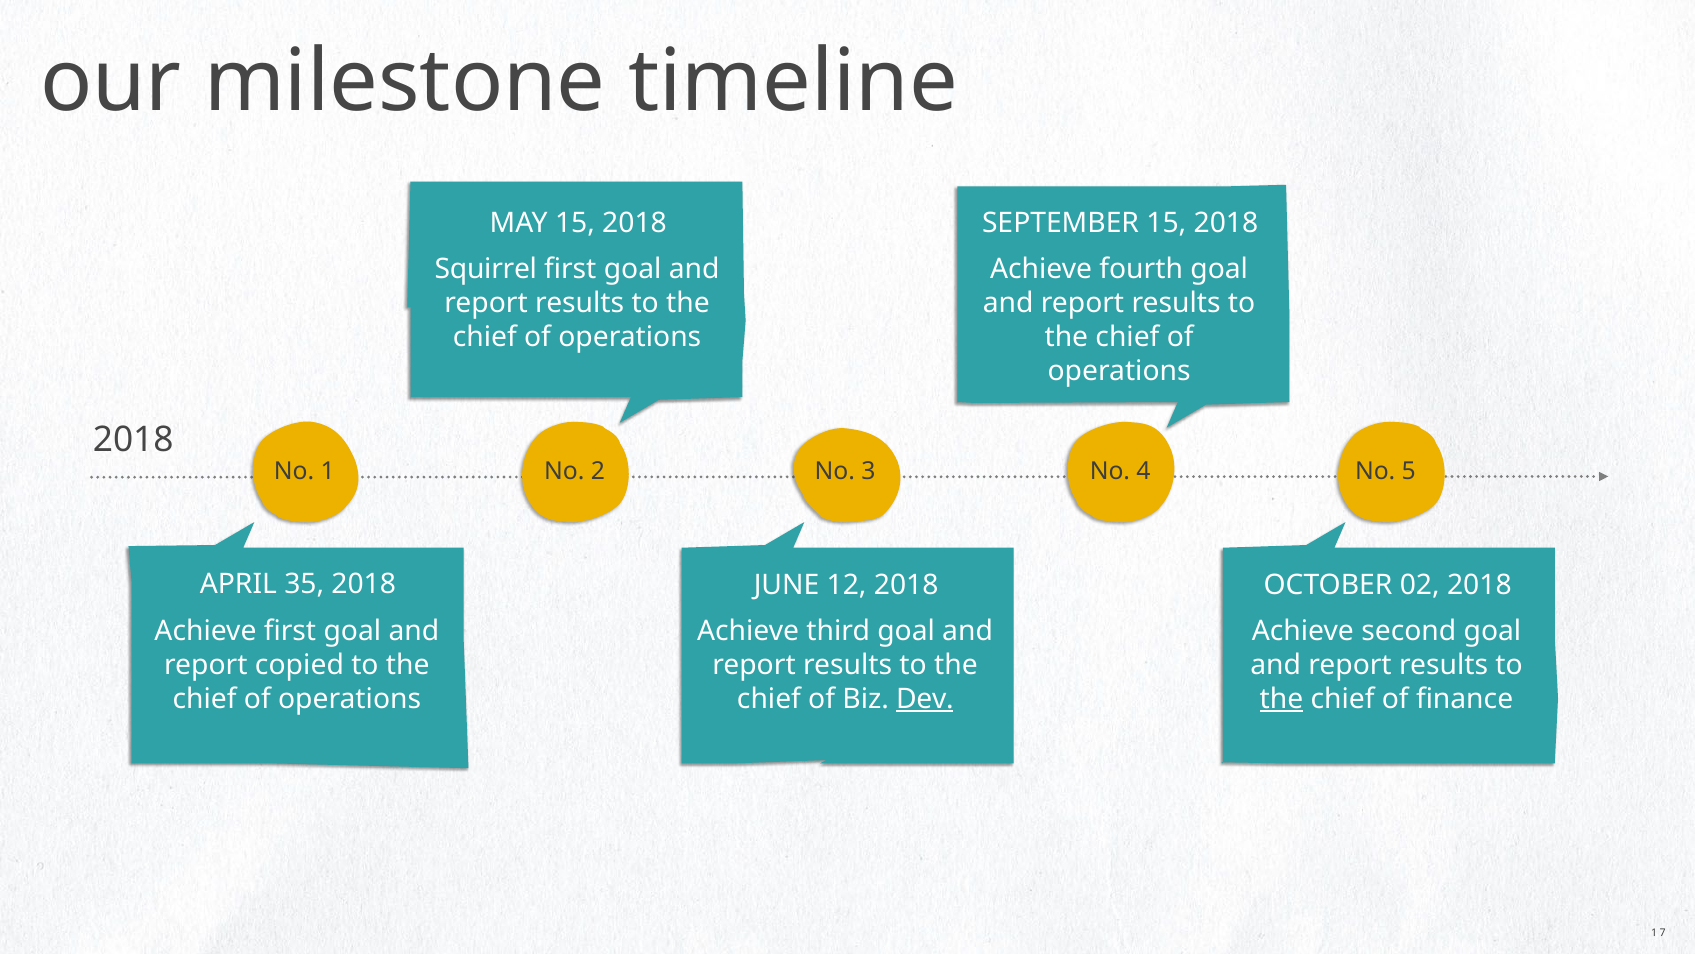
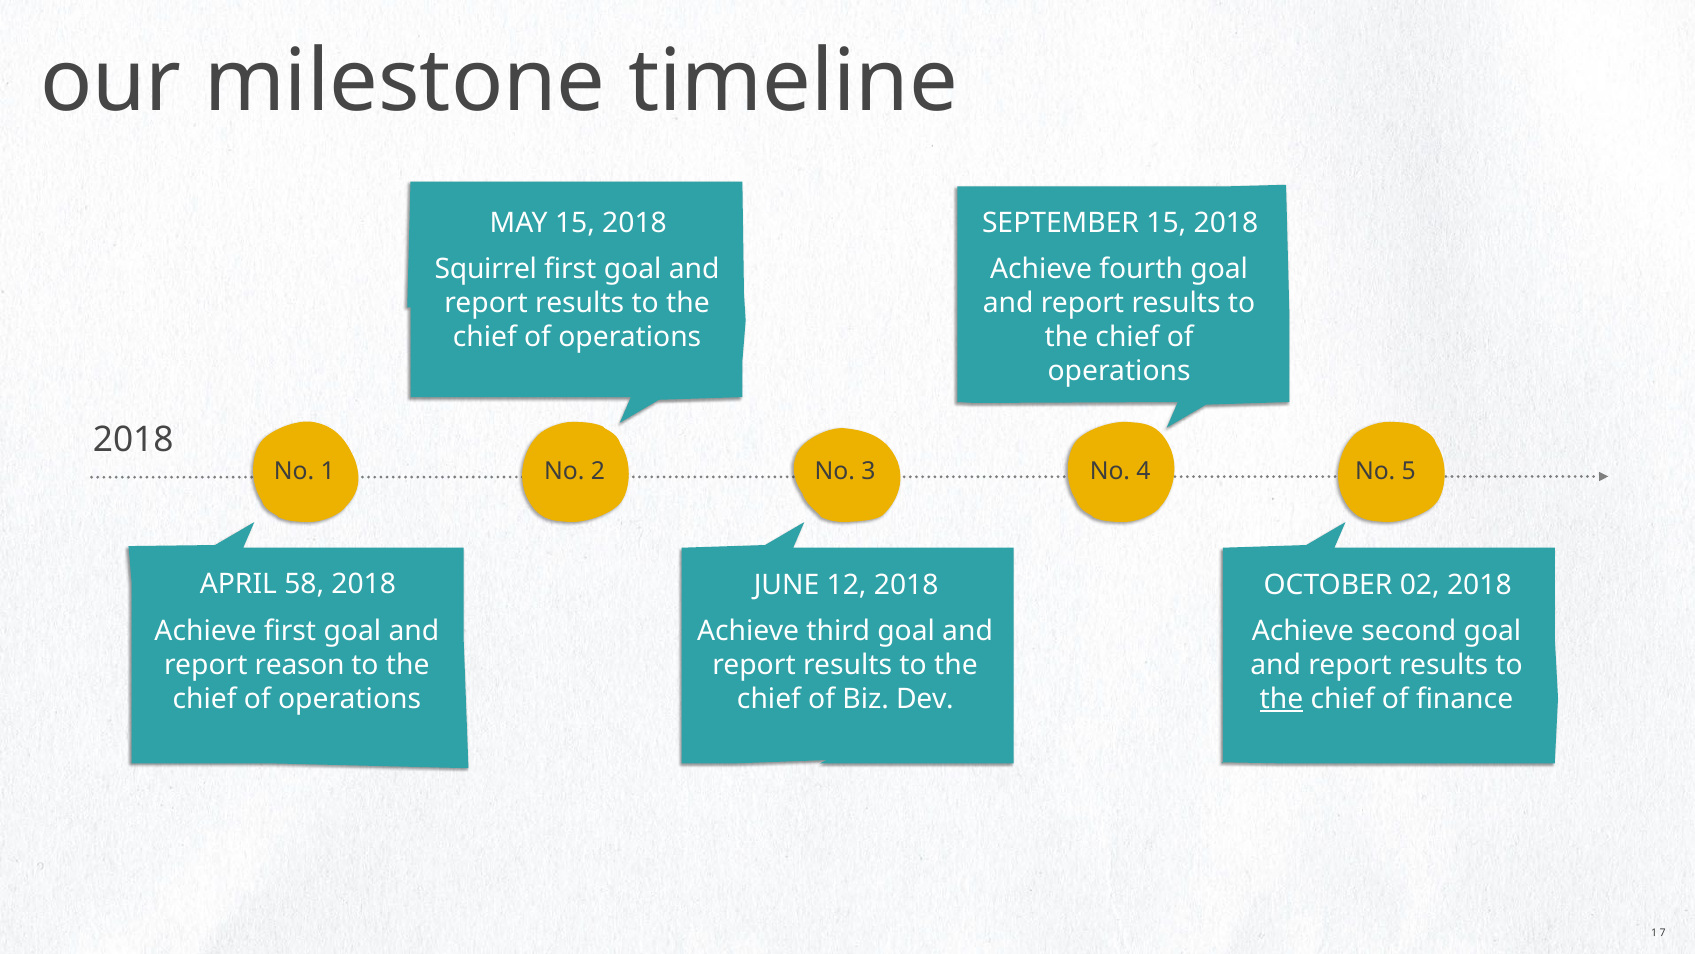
35: 35 -> 58 (304, 584)
copied: copied -> reason (300, 665)
Dev underline: present -> none (925, 699)
